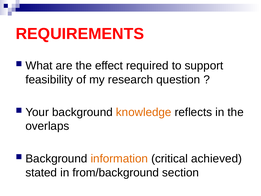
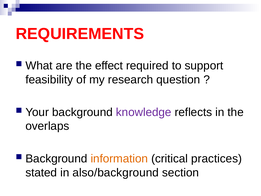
knowledge colour: orange -> purple (144, 112)
achieved: achieved -> practices (217, 158)
from/background: from/background -> also/background (116, 172)
